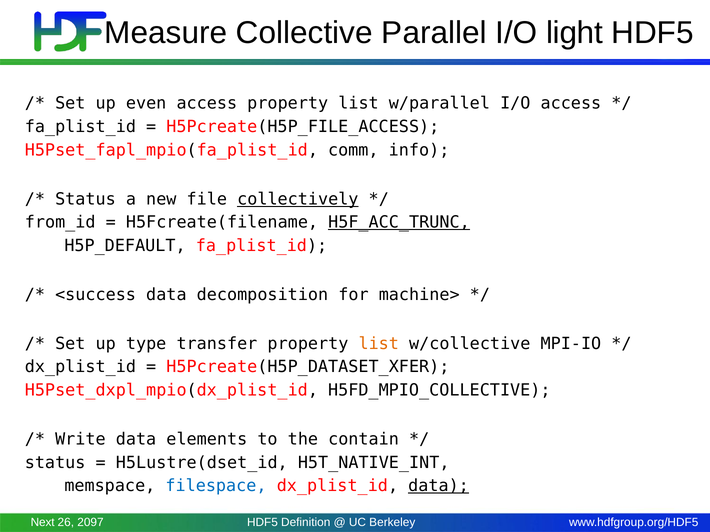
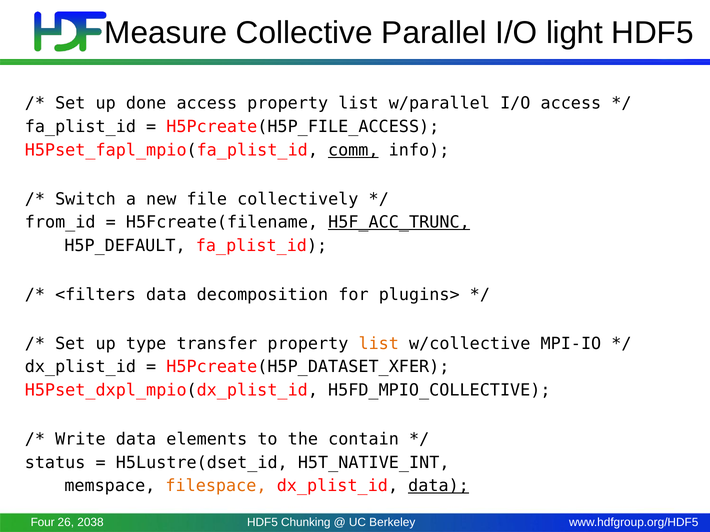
even: even -> done (146, 104)
comm underline: none -> present (353, 150)
Status: Status -> Switch (85, 199)
collectively underline: present -> none (298, 199)
<success: <success -> <filters (96, 295)
machine>: machine> -> plugins> (419, 295)
filespace colour: blue -> orange (216, 486)
Next: Next -> Four (43, 523)
2097: 2097 -> 2038 (90, 523)
Definition: Definition -> Chunking (306, 523)
